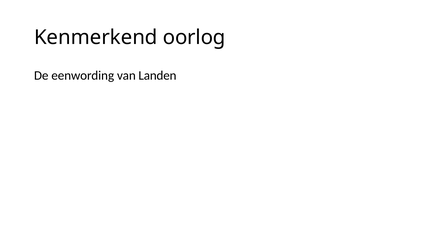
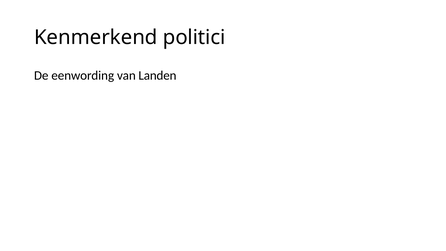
oorlog: oorlog -> politici (194, 37)
